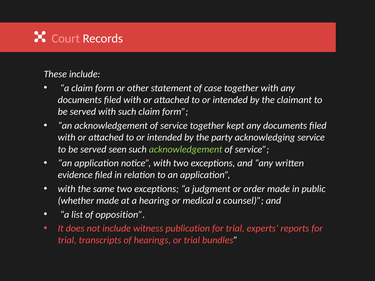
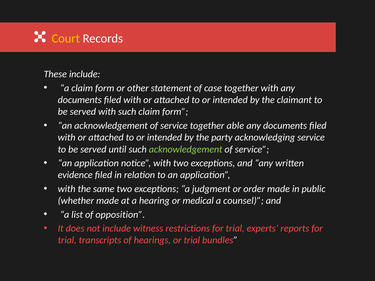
Court colour: pink -> yellow (66, 39)
kept: kept -> able (235, 126)
seen: seen -> until (118, 149)
publication: publication -> restrictions (188, 229)
